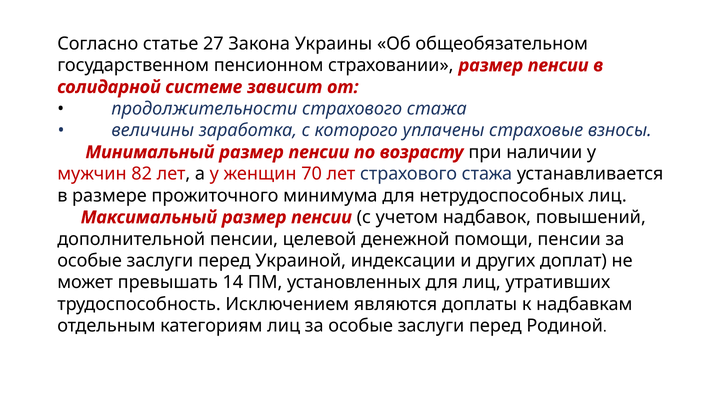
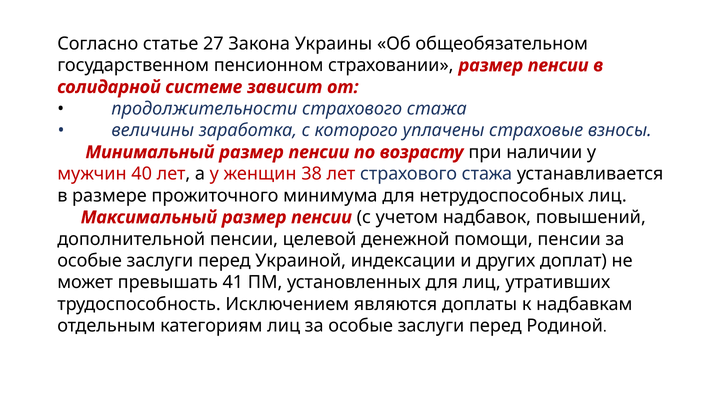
82: 82 -> 40 (142, 174)
70: 70 -> 38 (312, 174)
14: 14 -> 41 (233, 282)
